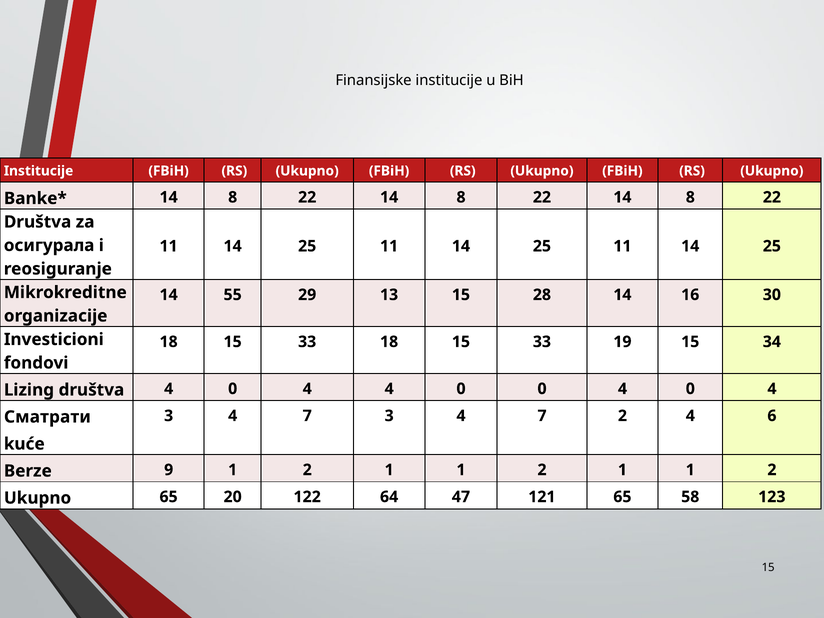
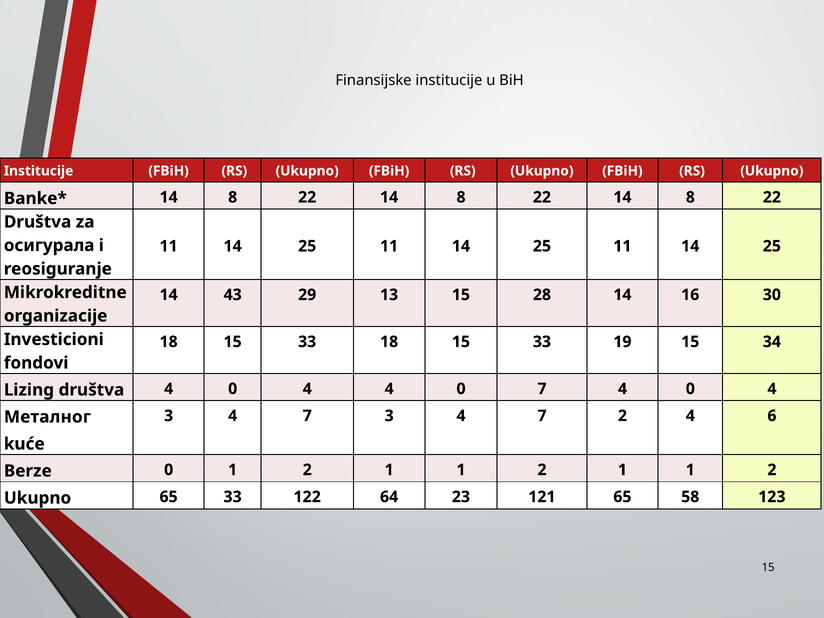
55: 55 -> 43 (233, 295)
0 0: 0 -> 7 (542, 389)
Сматрати: Сматрати -> Металног (47, 417)
9: 9 -> 0 (169, 470)
65 20: 20 -> 33 (233, 497)
47: 47 -> 23 (461, 497)
